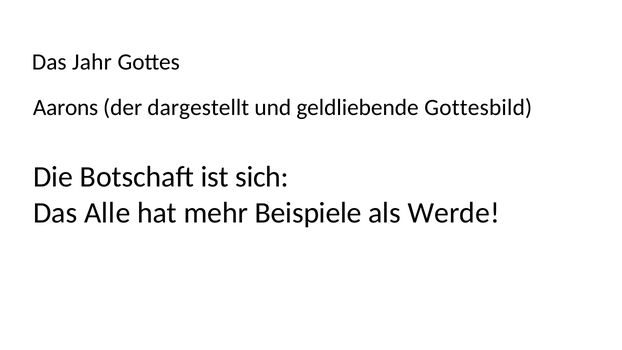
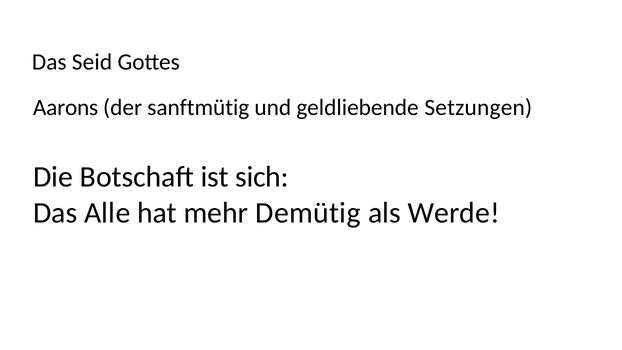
Jahr: Jahr -> Seid (92, 62)
dargestellt: dargestellt -> sanftmütig (198, 107)
Gottesbild: Gottesbild -> Setzungen (478, 107)
Beispiele: Beispiele -> Demütig (308, 213)
